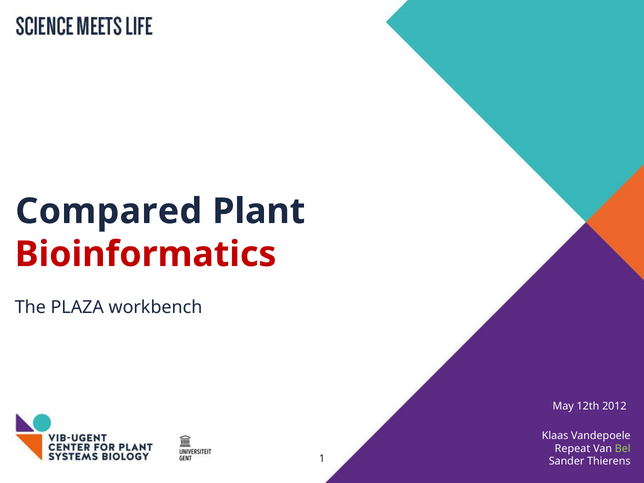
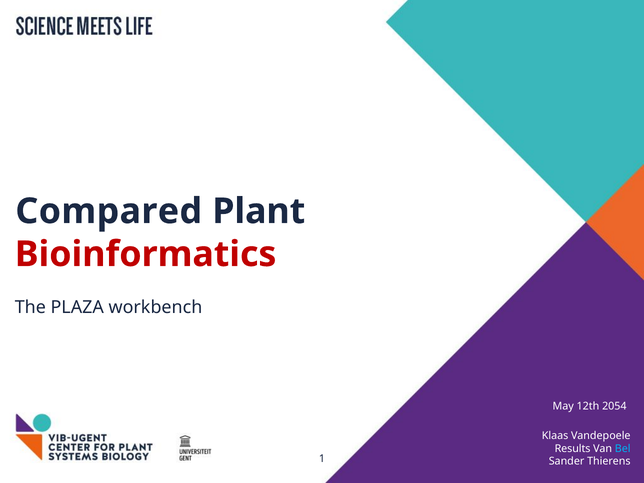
2012: 2012 -> 2054 (614, 406)
Repeat: Repeat -> Results (573, 449)
Bel colour: light green -> light blue (623, 449)
